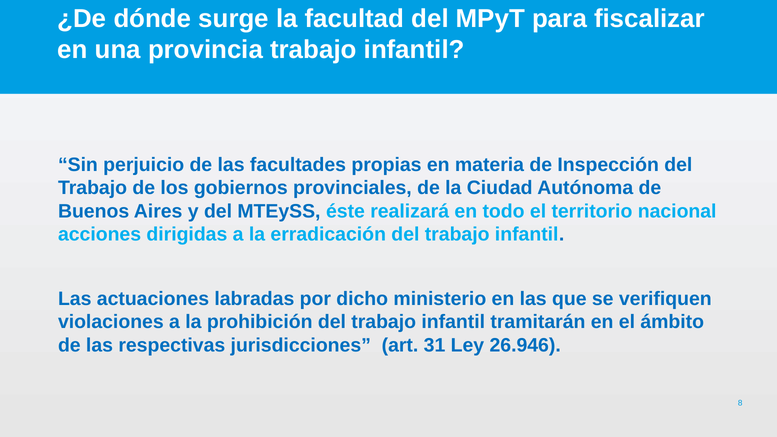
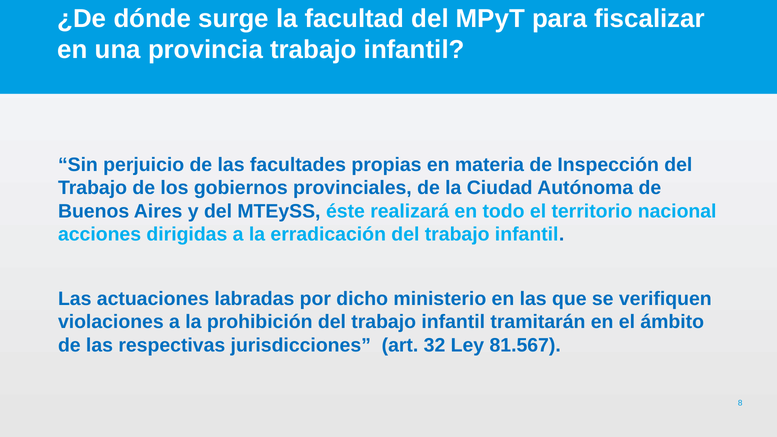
31: 31 -> 32 (435, 345)
26.946: 26.946 -> 81.567 (525, 345)
